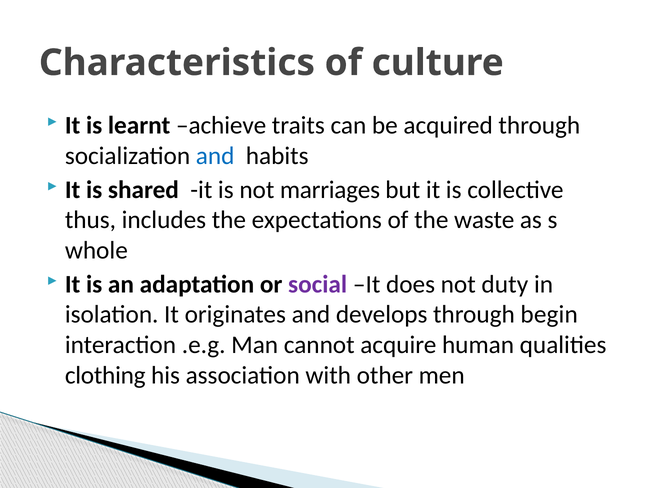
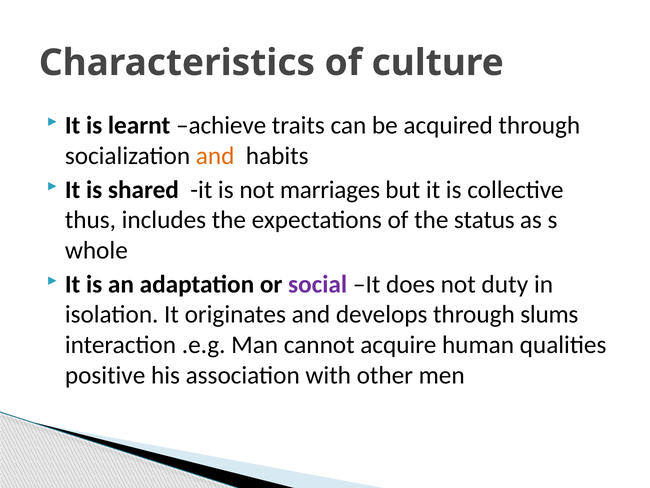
and colour: blue -> orange (215, 156)
waste: waste -> status (484, 220)
begin: begin -> slums (549, 314)
clothing: clothing -> positive (105, 375)
